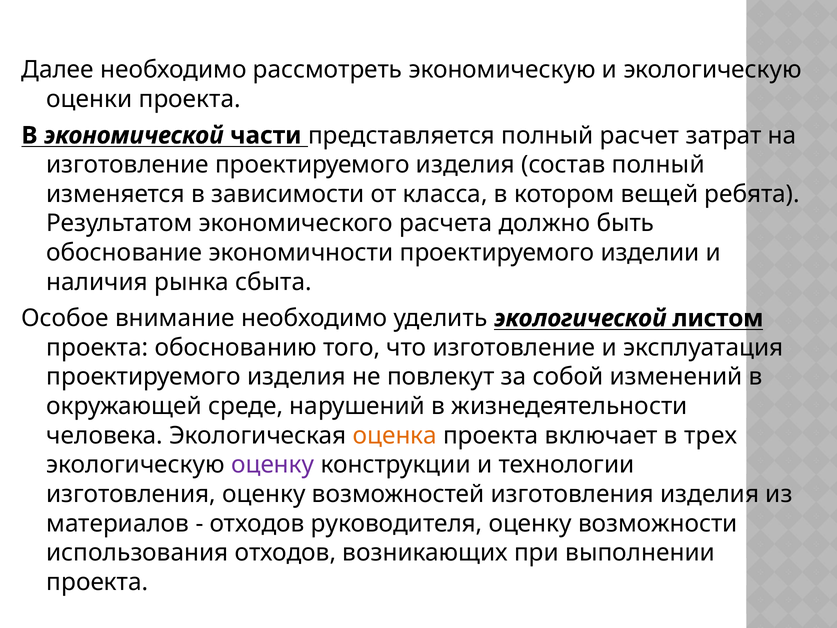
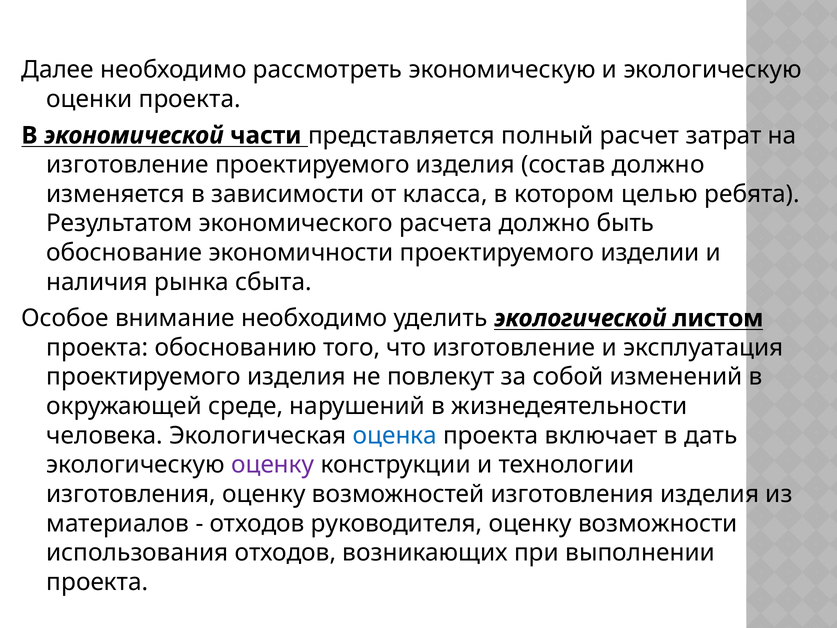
состав полный: полный -> должно (658, 165)
вещей: вещей -> целью (659, 194)
оценка colour: orange -> blue (395, 435)
трех: трех -> дать (711, 435)
